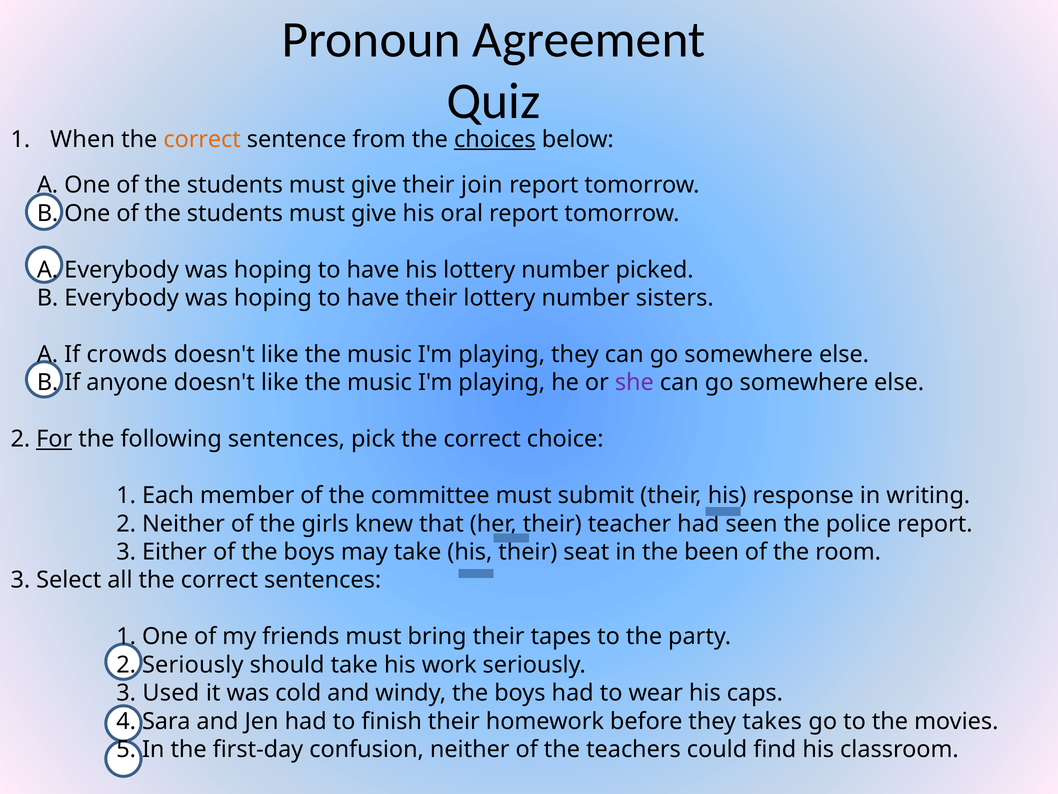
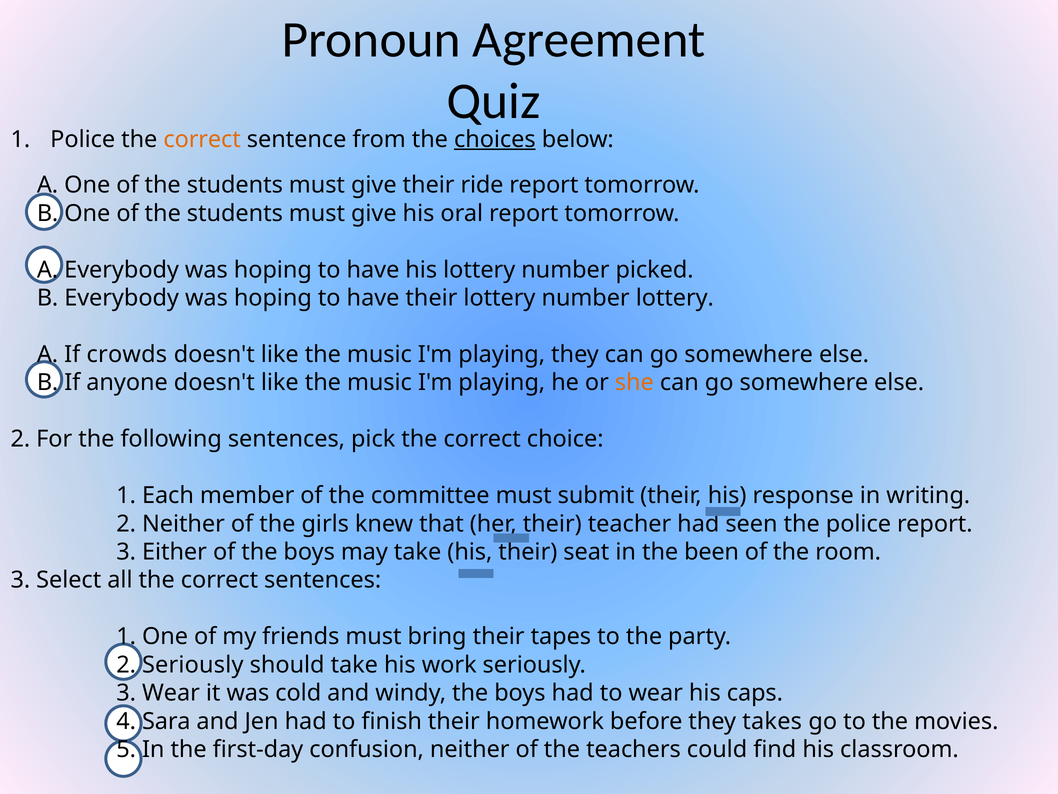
1 When: When -> Police (83, 139)
join: join -> ride (482, 185)
number sisters: sisters -> lottery (675, 298)
she colour: purple -> orange (634, 382)
For underline: present -> none (54, 439)
3 Used: Used -> Wear (171, 693)
